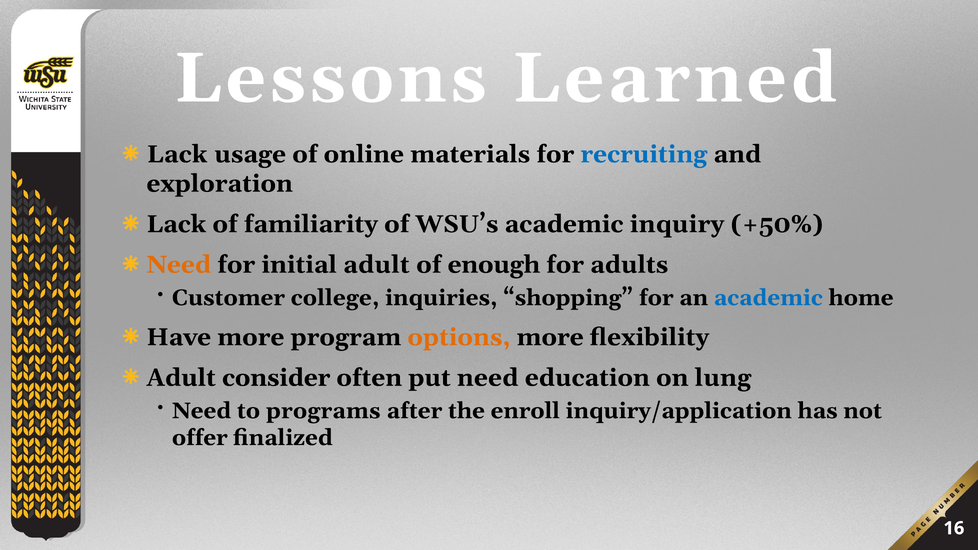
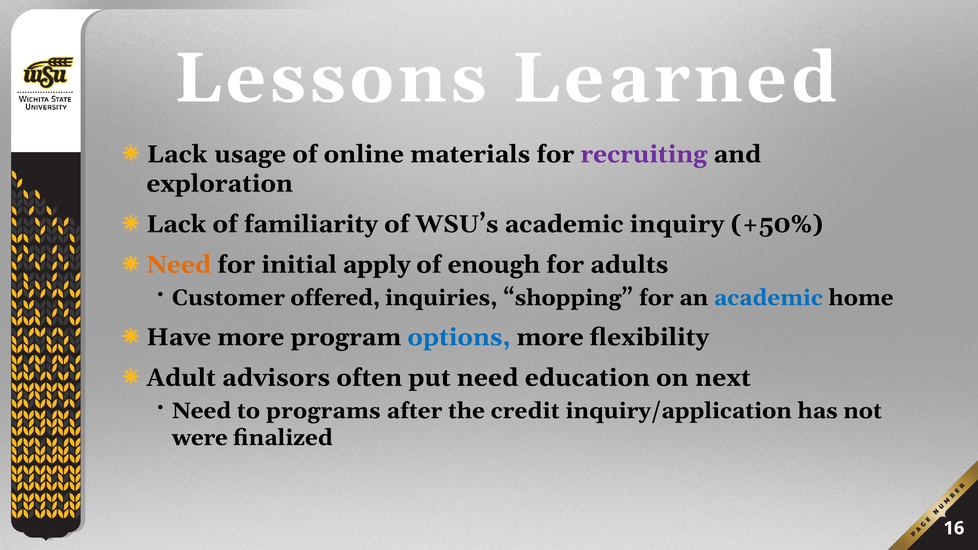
recruiting colour: blue -> purple (644, 154)
initial adult: adult -> apply (377, 265)
college: college -> offered (335, 298)
options colour: orange -> blue (459, 337)
consider: consider -> advisors (276, 378)
lung: lung -> next (723, 378)
enroll: enroll -> credit (525, 411)
offer: offer -> were (200, 438)
